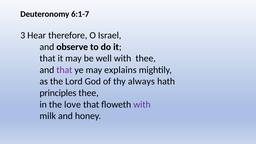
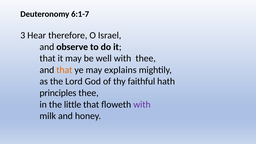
that colour: purple -> orange (64, 70)
always: always -> faithful (141, 81)
love: love -> little (73, 104)
